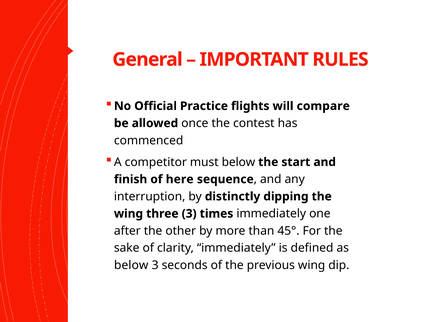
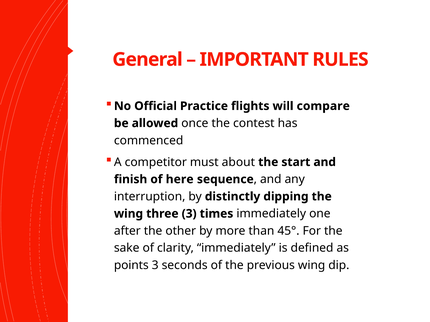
must below: below -> about (238, 162)
below: below -> points (131, 266)
